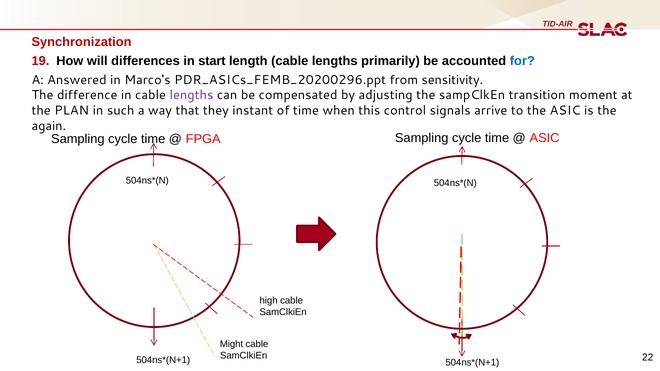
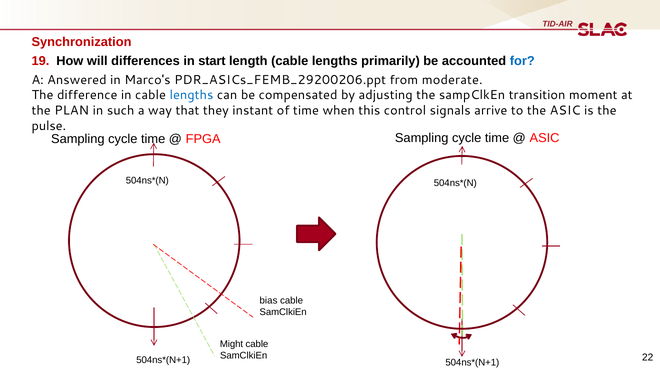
PDR_ASICs_FEMB_20200296.ppt: PDR_ASICs_FEMB_20200296.ppt -> PDR_ASICs_FEMB_29200206.ppt (280, 80)
sensitivity: sensitivity -> moderate (452, 80)
lengths colour: purple -> blue (191, 95)
again: again -> pulse (49, 126)
high: high -> bias (268, 301)
